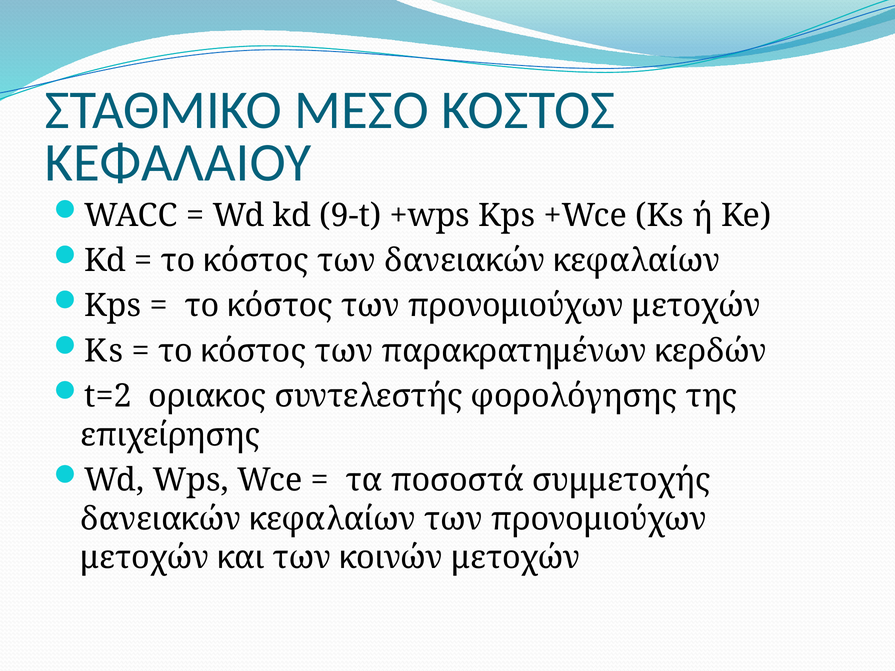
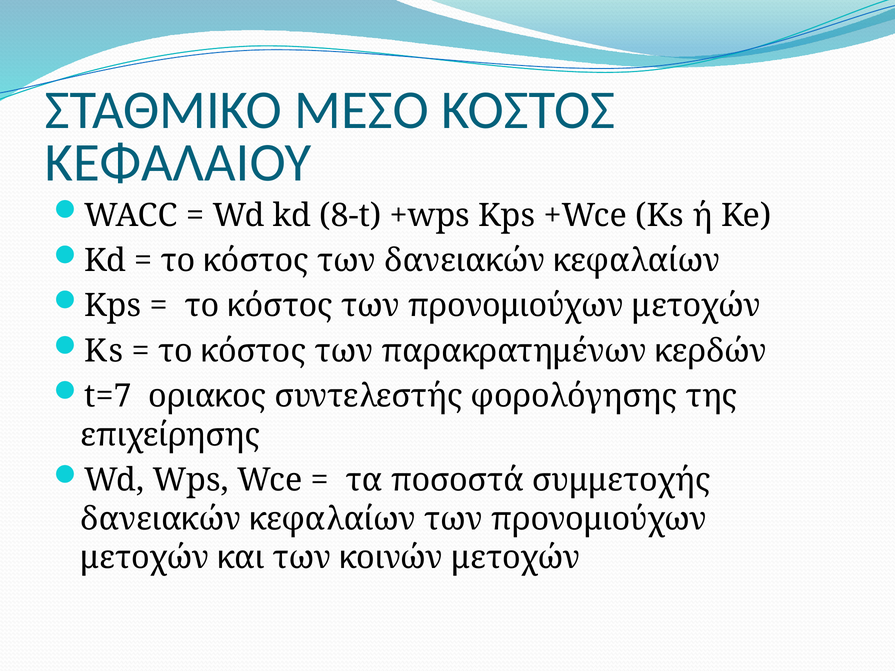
9-t: 9-t -> 8-t (350, 215)
t=2: t=2 -> t=7 (108, 396)
